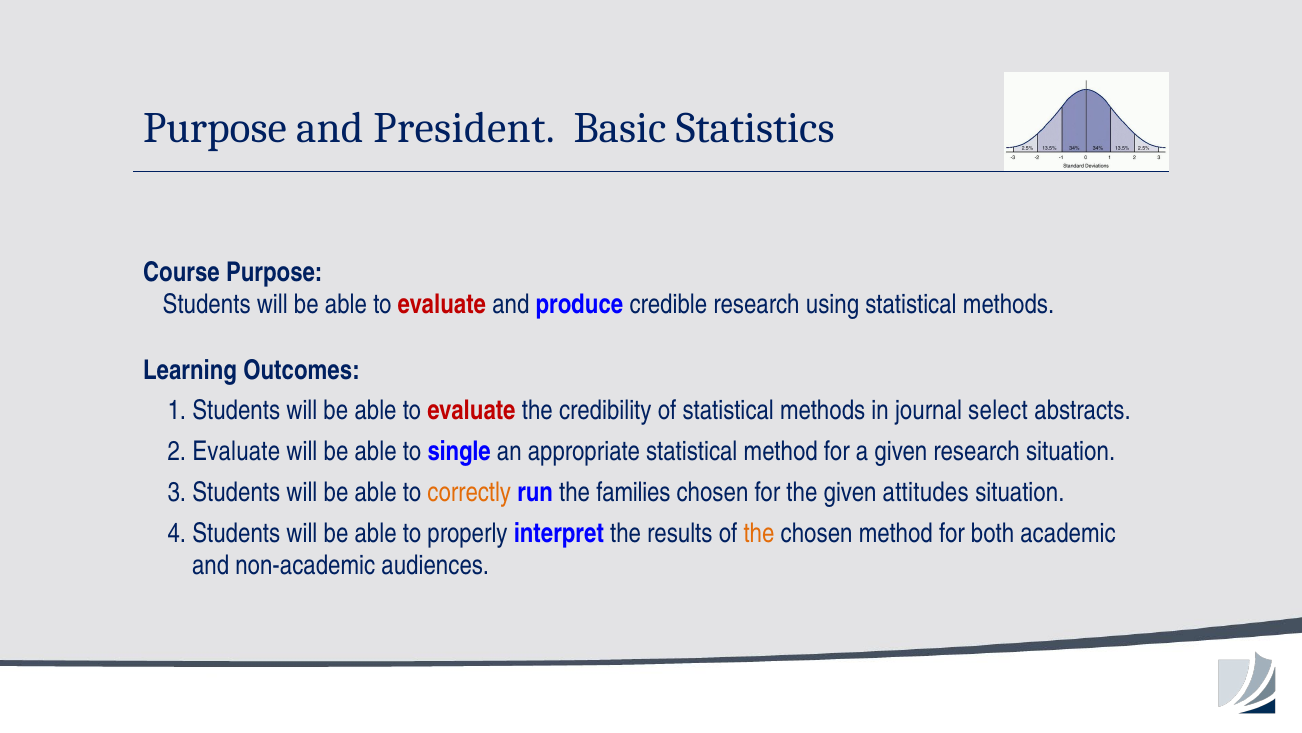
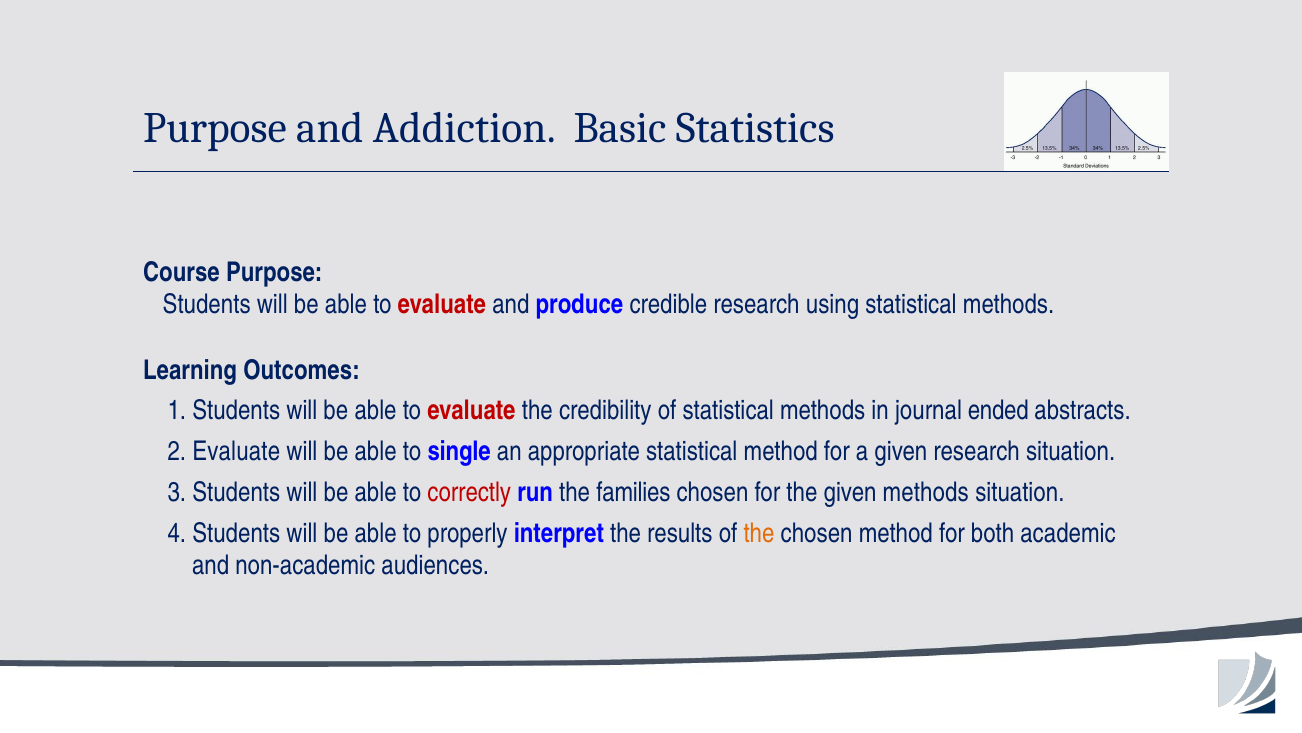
President: President -> Addiction (464, 128)
select: select -> ended (998, 411)
correctly colour: orange -> red (469, 492)
given attitudes: attitudes -> methods (926, 492)
